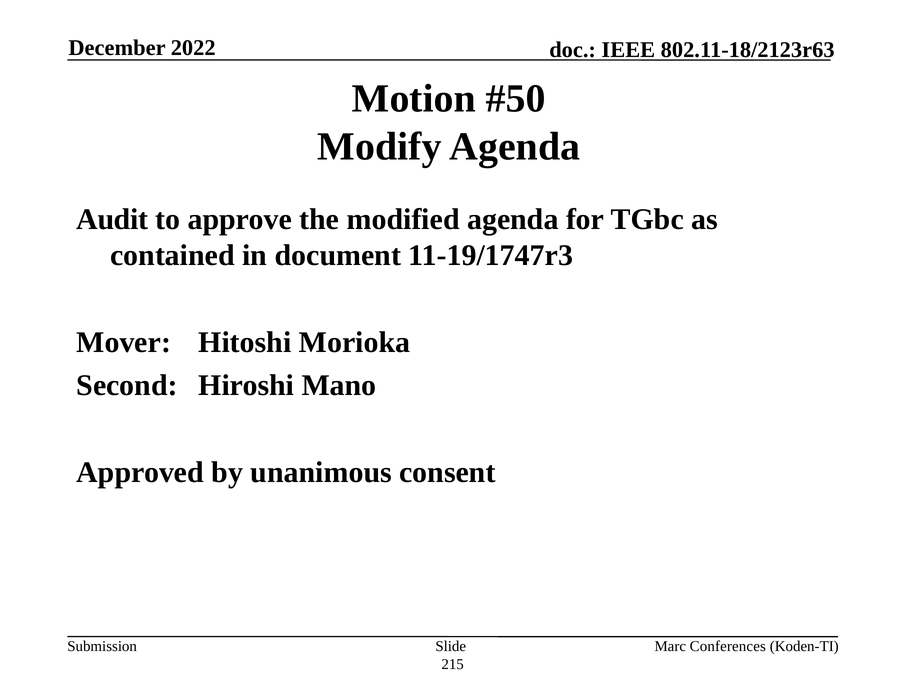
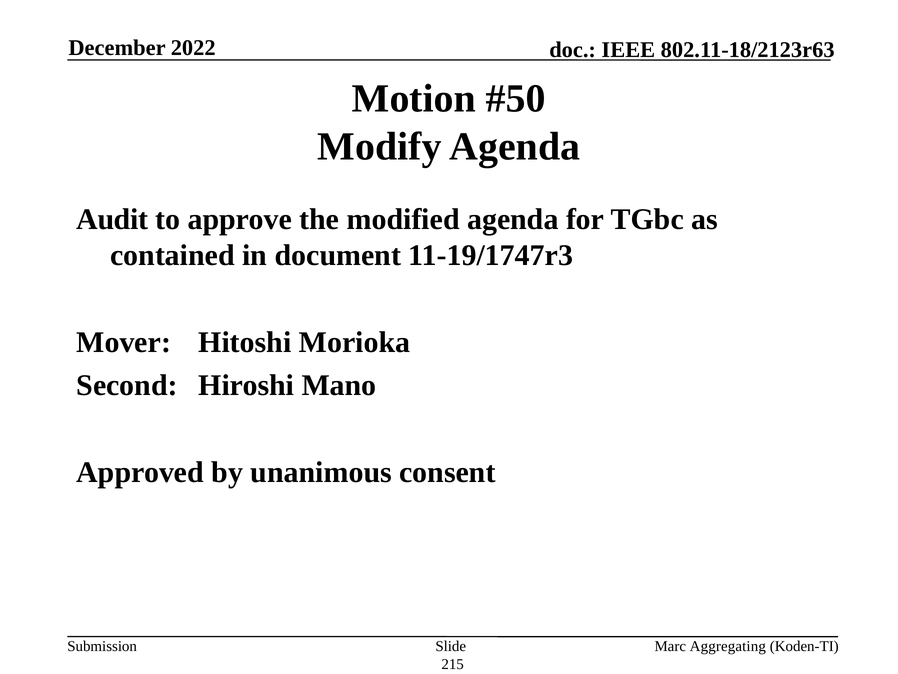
Conferences: Conferences -> Aggregating (728, 646)
